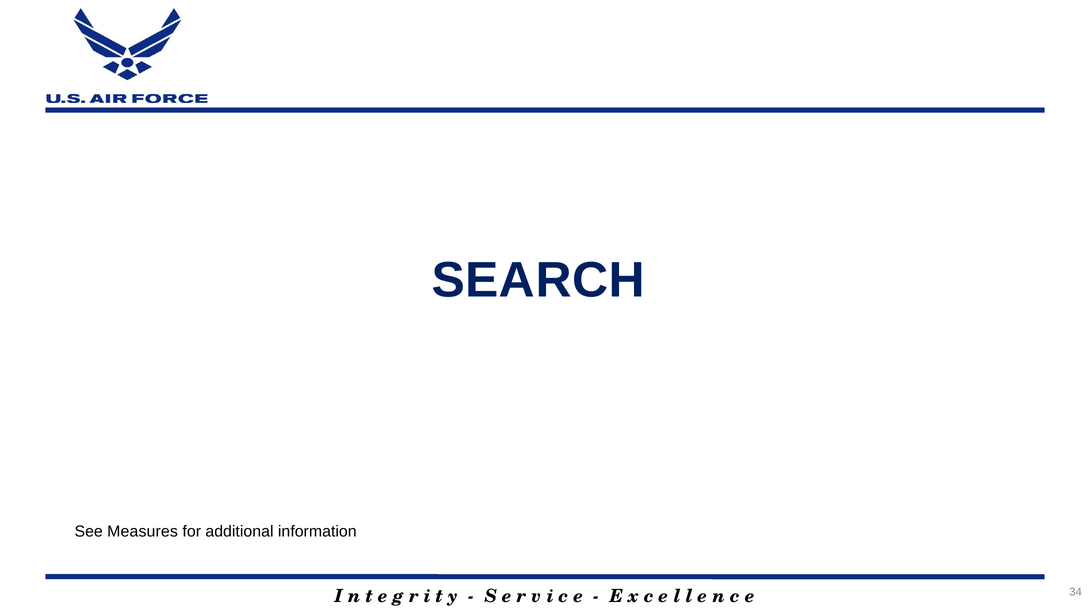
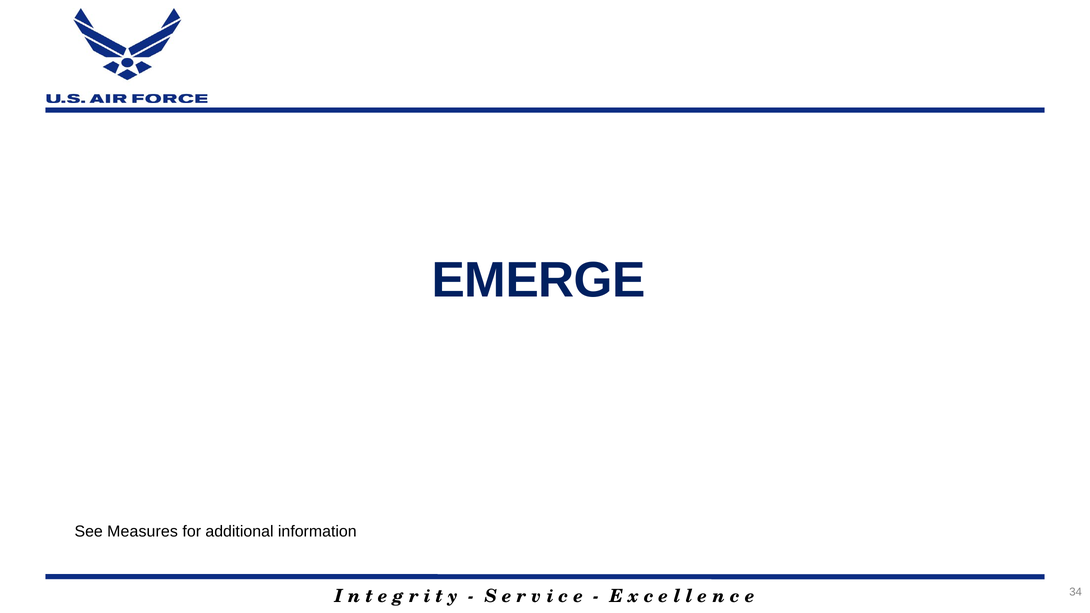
SEARCH: SEARCH -> EMERGE (539, 280)
